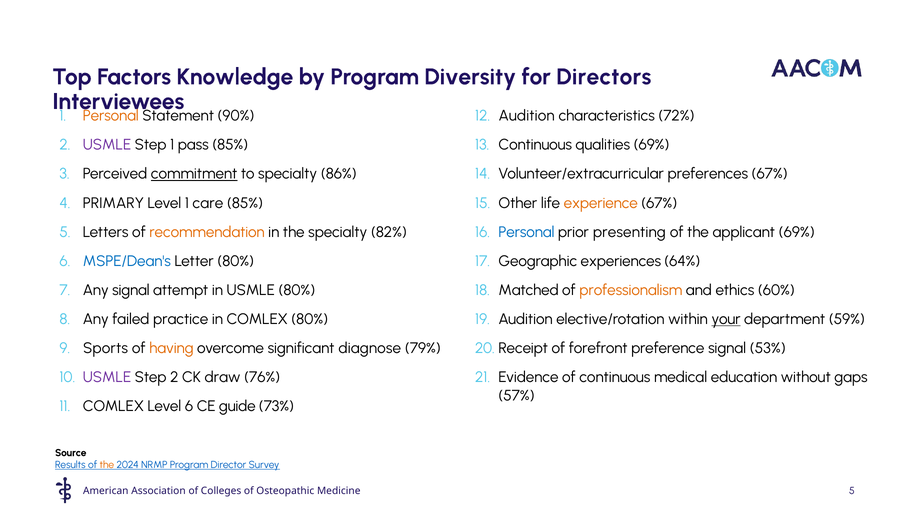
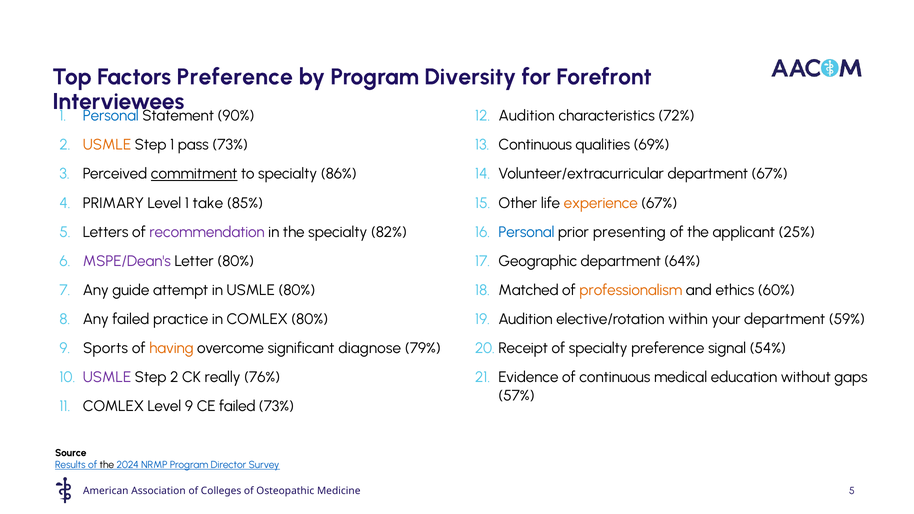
Factors Knowledge: Knowledge -> Preference (235, 77)
Directors: Directors -> Forefront (604, 77)
Personal colour: orange -> blue (111, 116)
USMLE colour: purple -> orange (107, 145)
pass 85%: 85% -> 73% (230, 145)
Volunteer/extracurricular preferences: preferences -> department (708, 174)
care: care -> take (208, 203)
recommendation colour: orange -> purple (207, 232)
applicant 69%: 69% -> 25% (797, 232)
MSPE/Dean's colour: blue -> purple (127, 261)
Geographic experiences: experiences -> department (621, 261)
Any signal: signal -> guide (131, 290)
your underline: present -> none (726, 319)
of forefront: forefront -> specialty (598, 348)
53%: 53% -> 54% (768, 348)
draw: draw -> really (223, 378)
Level 6: 6 -> 9 (189, 407)
CE guide: guide -> failed (237, 407)
the colour: orange -> black (107, 465)
